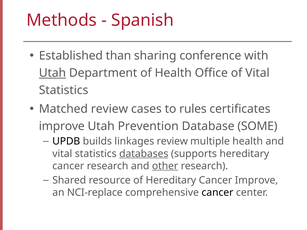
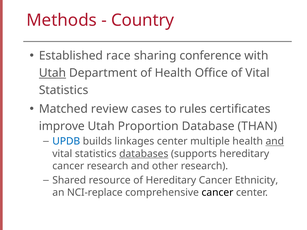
Spanish: Spanish -> Country (143, 20)
than: than -> race (118, 56)
Prevention: Prevention -> Proportion (148, 126)
SOME: SOME -> THAN (257, 126)
UPDB colour: black -> blue (66, 142)
linkages review: review -> center (172, 142)
and underline: none -> present (275, 142)
other underline: present -> none (165, 166)
Cancer Improve: Improve -> Ethnicity (256, 180)
